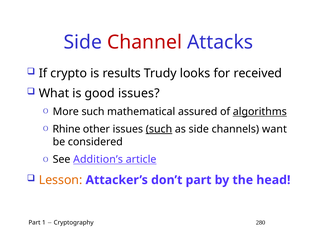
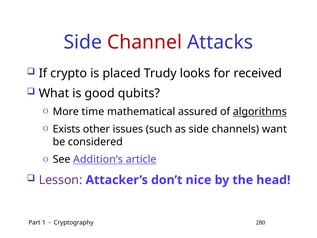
results: results -> placed (122, 73)
good issues: issues -> qubits (139, 93)
More such: such -> time (93, 112)
Rhine: Rhine -> Exists (66, 129)
such underline: present -> none (159, 129)
Lesson colour: orange -> purple (61, 180)
don’t part: part -> nice (198, 180)
